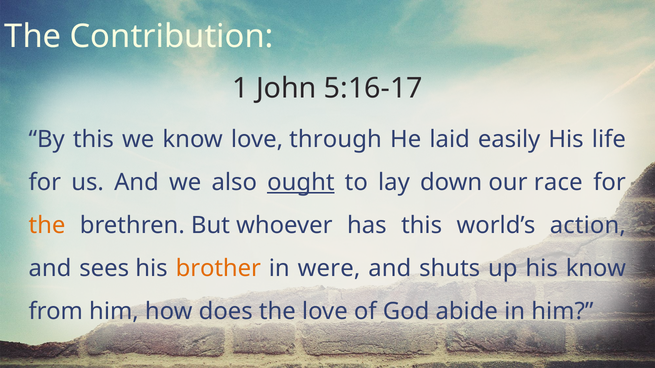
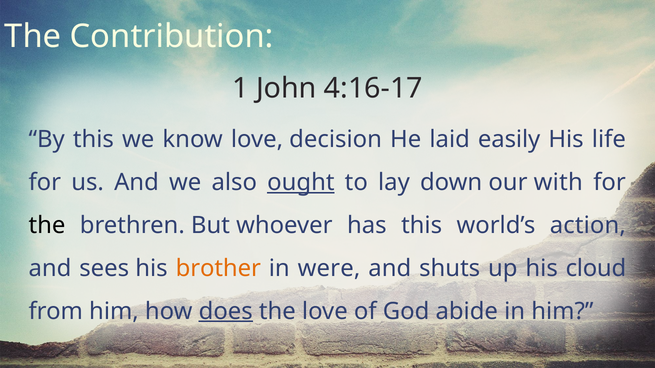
5:16-17: 5:16-17 -> 4:16-17 (373, 89)
through: through -> decision (336, 140)
race: race -> with (558, 183)
the colour: orange -> black (47, 226)
his know: know -> cloud (596, 269)
does underline: none -> present (226, 312)
